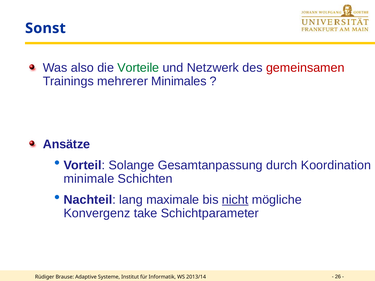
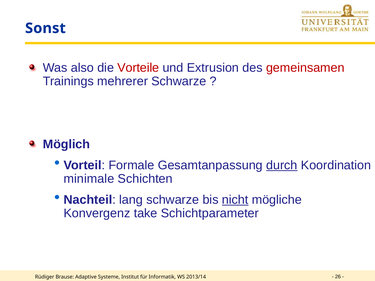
Vorteile colour: green -> red (138, 68)
Netzwerk: Netzwerk -> Extrusion (213, 68)
mehrerer Minimales: Minimales -> Schwarze (179, 81)
Ansätze: Ansätze -> Möglich (66, 144)
Solange: Solange -> Formale (131, 165)
durch underline: none -> present (282, 165)
lang maximale: maximale -> schwarze (173, 200)
